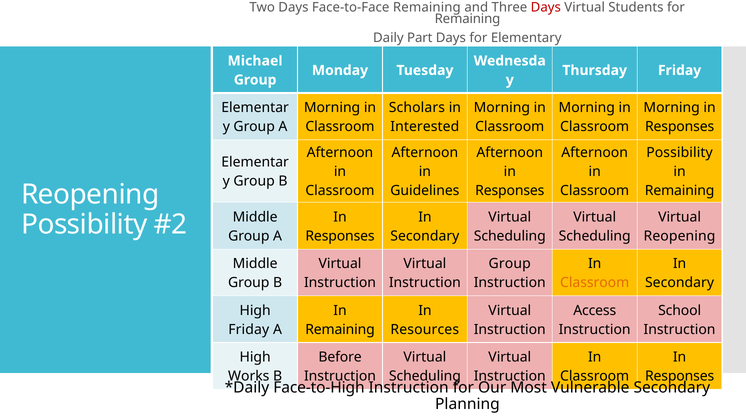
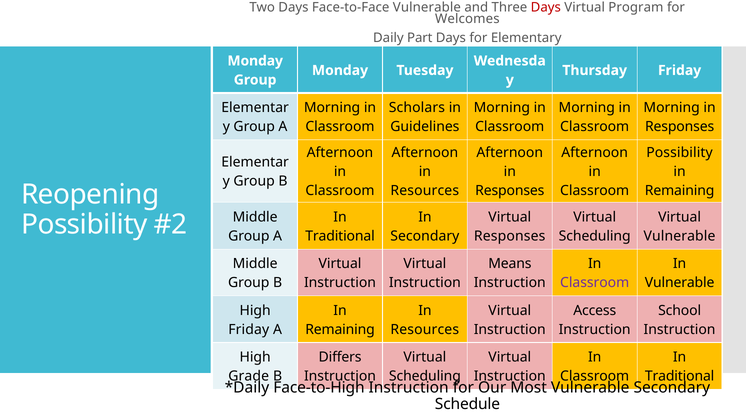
Face-to-Face Remaining: Remaining -> Vulnerable (427, 8)
Students: Students -> Program (636, 8)
Remaining: Remaining -> Welcomes (467, 19)
Michael: Michael -> Monday (255, 61)
Interested: Interested -> Guidelines (425, 126)
Guidelines: Guidelines -> Resources (425, 191)
Responses: Responses -> Traditional (340, 236)
Scheduling: Scheduling -> Responses (510, 236)
Reopening: Reopening -> Vulnerable (679, 236)
Group: Group -> Means (510, 263)
Classroom colour: orange -> purple (595, 282)
Secondary: Secondary -> Vulnerable (680, 282)
Before: Before -> Differs (340, 357)
Works: Works -> Grade (249, 376)
Responses: Responses -> Traditional (680, 376)
Planning: Planning -> Schedule (467, 404)
